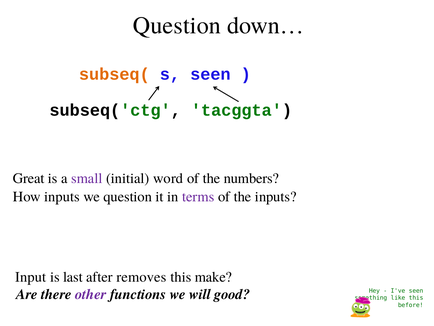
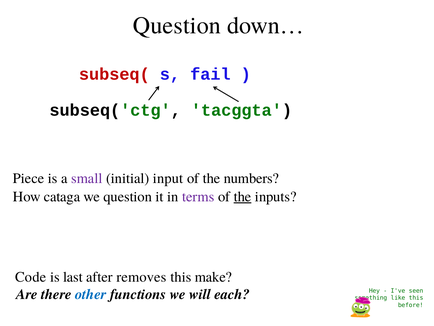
subseq( colour: orange -> red (114, 74)
s seen: seen -> fail (210, 74)
Great: Great -> Piece (29, 178)
word: word -> input (168, 178)
How inputs: inputs -> cataga (62, 196)
the underline: none -> present (243, 196)
Input: Input -> Code (31, 277)
other colour: purple -> blue (91, 294)
good: good -> each (232, 294)
